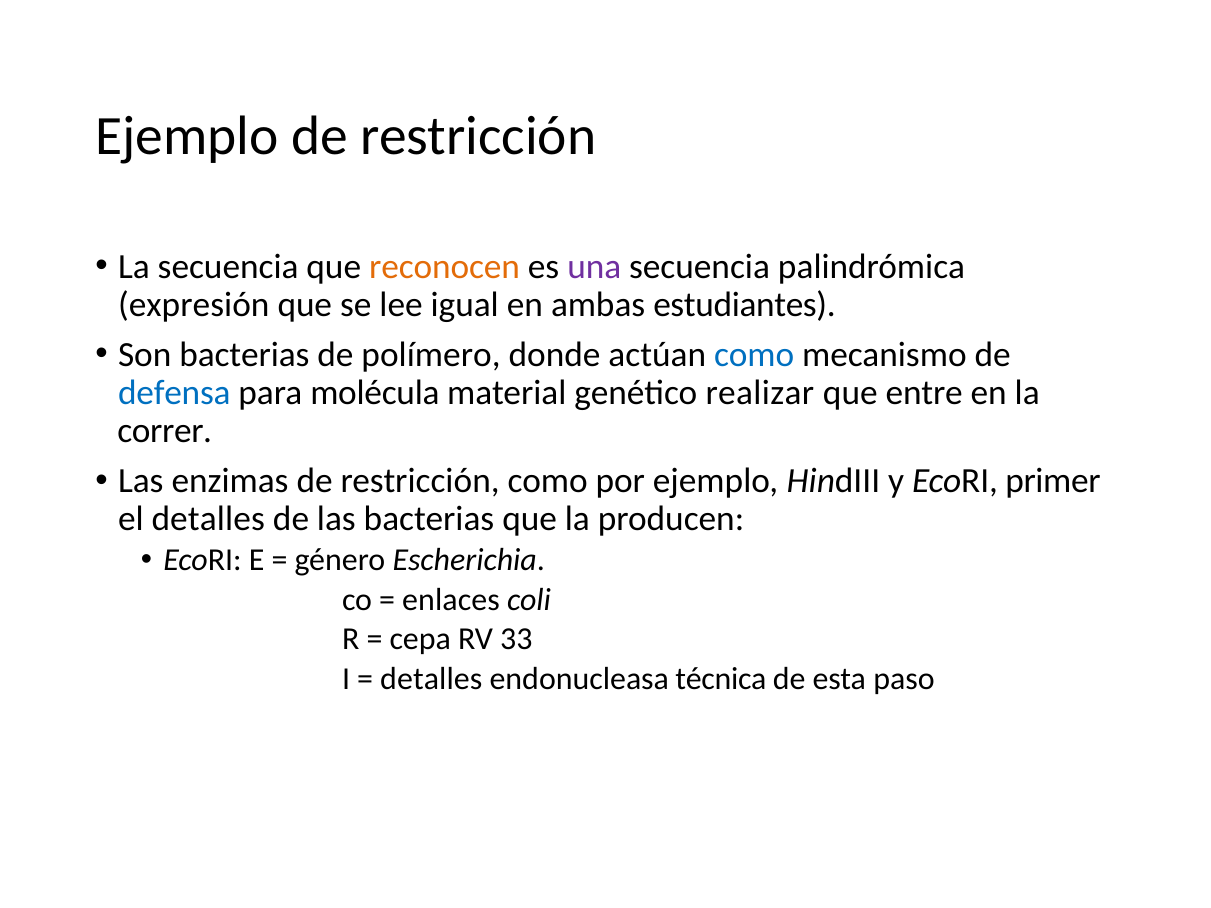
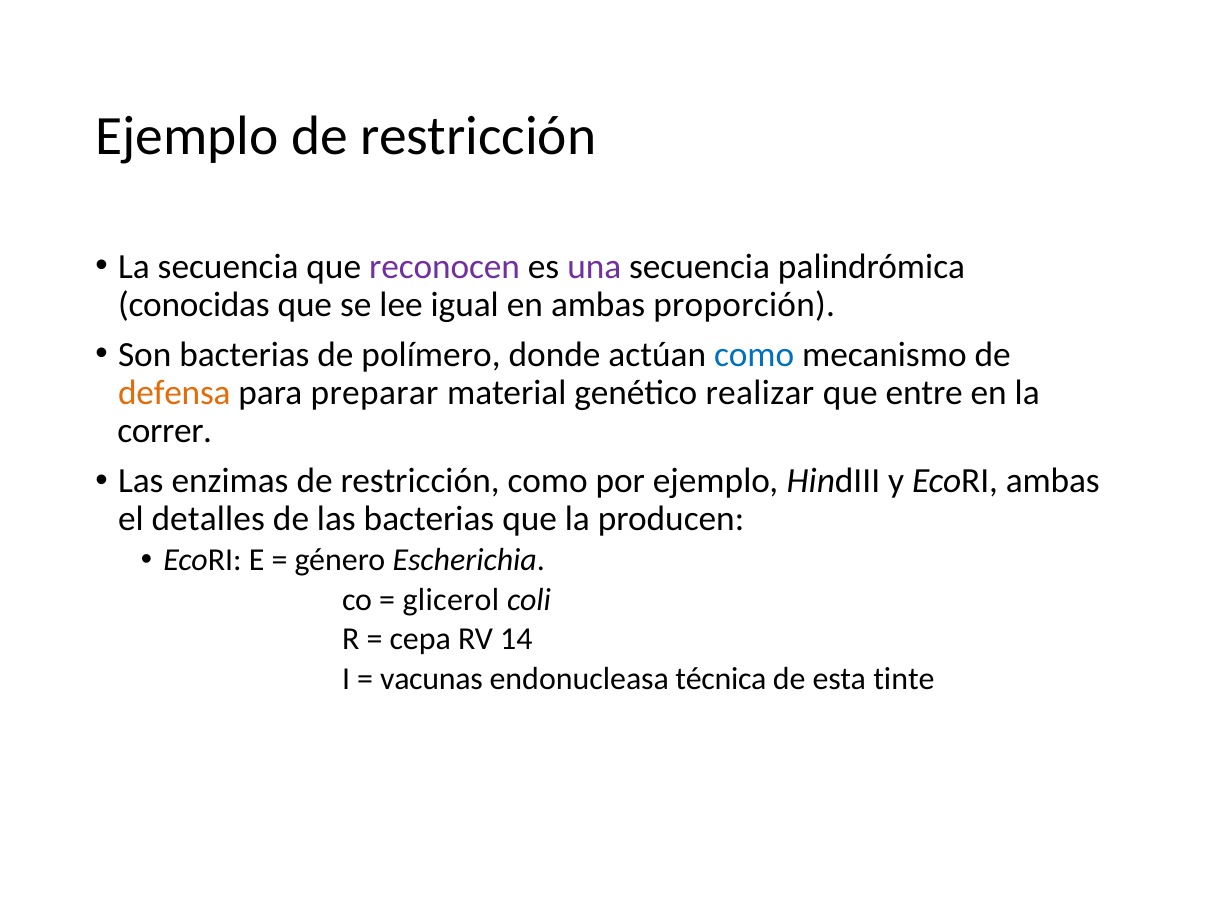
reconocen colour: orange -> purple (445, 267)
expresión: expresión -> conocidas (194, 305)
estudiantes: estudiantes -> proporción (744, 305)
defensa colour: blue -> orange (174, 393)
molécula: molécula -> preparar (375, 393)
EcoRI primer: primer -> ambas (1053, 481)
enlaces: enlaces -> glicerol (451, 600)
33: 33 -> 14 (516, 640)
detalles: detalles -> vacunas (431, 679)
paso: paso -> tinte (904, 679)
